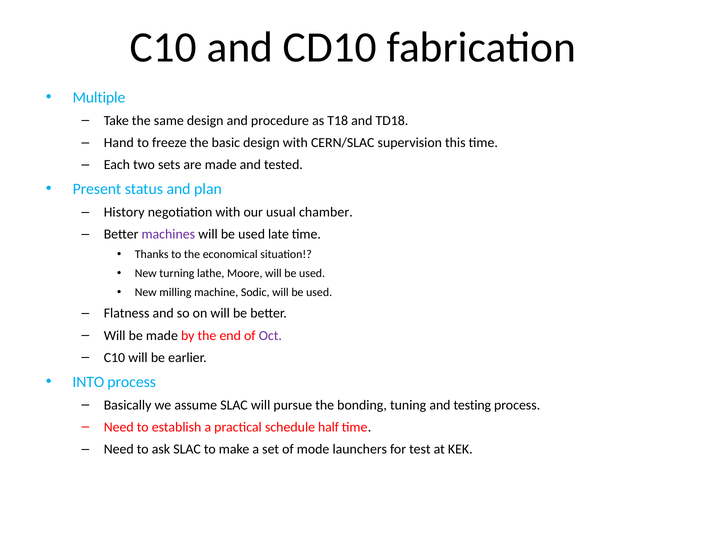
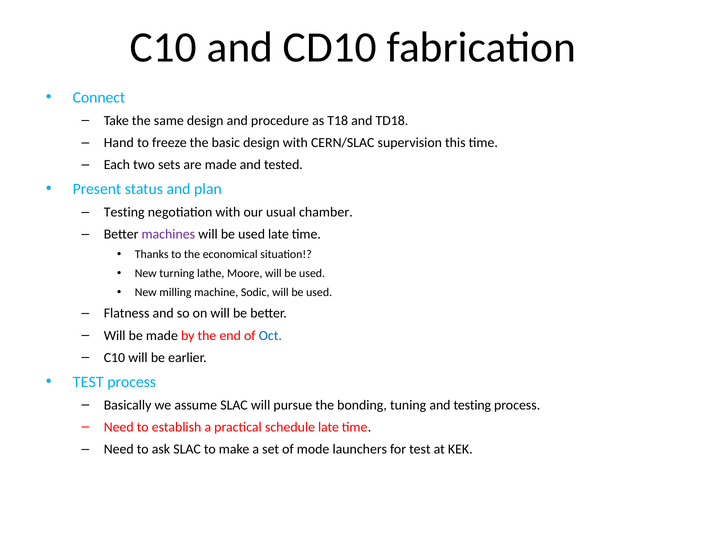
Multiple: Multiple -> Connect (99, 97)
History: History -> Testing (124, 212)
Oct colour: purple -> blue (270, 336)
INTO: INTO -> TEST (88, 382)
schedule half: half -> late (328, 427)
